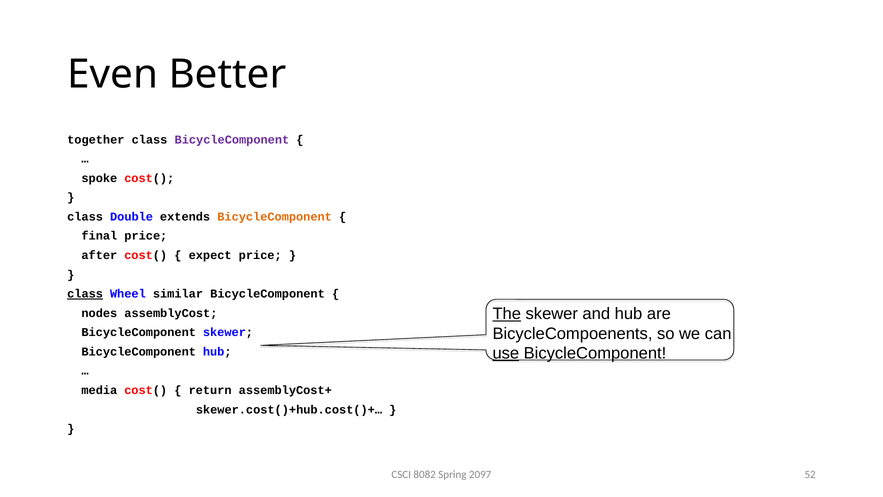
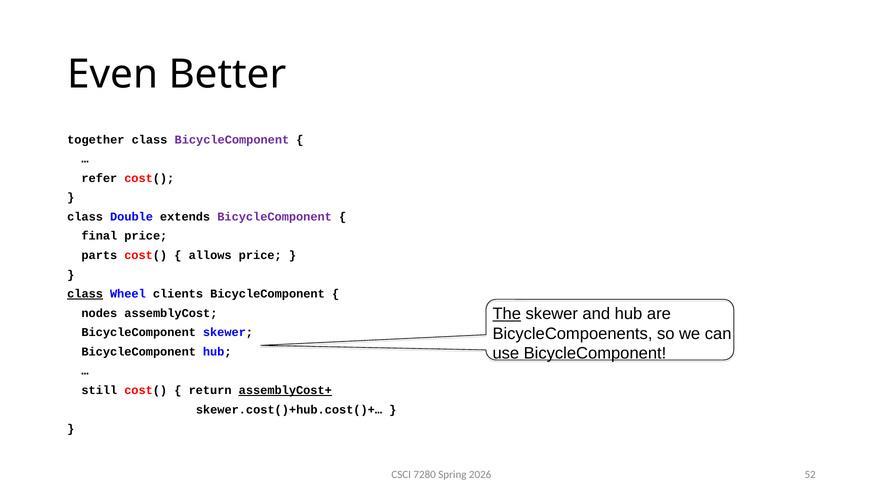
spoke: spoke -> refer (99, 178)
BicycleComponent colour: orange -> purple (275, 217)
after: after -> parts (99, 255)
expect: expect -> allows (210, 255)
similar: similar -> clients (178, 294)
use underline: present -> none (506, 353)
media: media -> still (99, 390)
assemblyCost+ underline: none -> present (285, 390)
8082: 8082 -> 7280 (425, 474)
2097: 2097 -> 2026 (480, 474)
